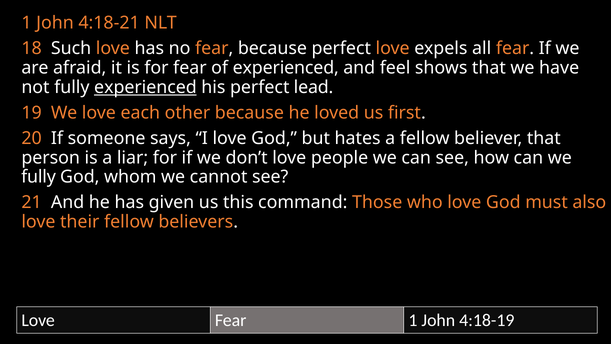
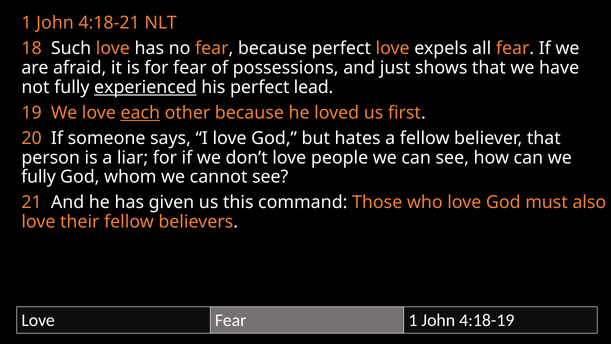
of experienced: experienced -> possessions (286, 68)
feel: feel -> just (395, 68)
each underline: none -> present (140, 113)
